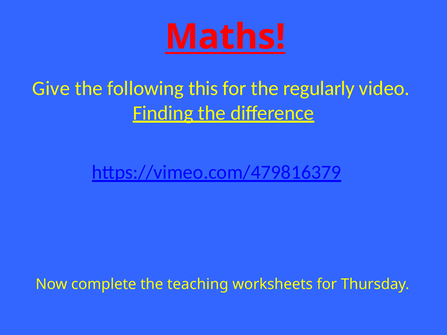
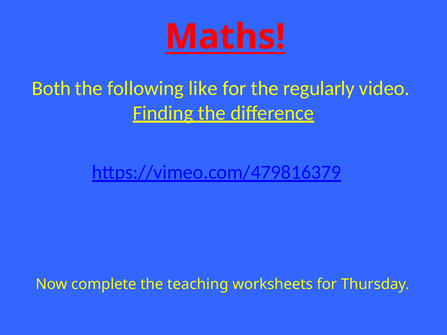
Give: Give -> Both (51, 88)
this: this -> like (203, 88)
